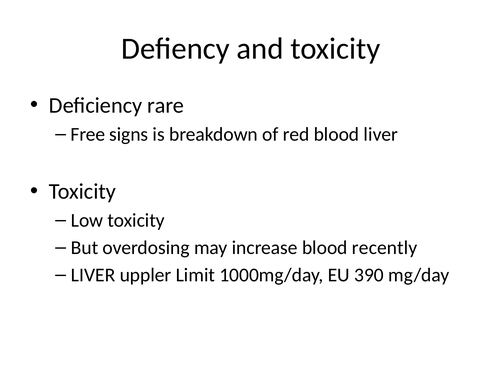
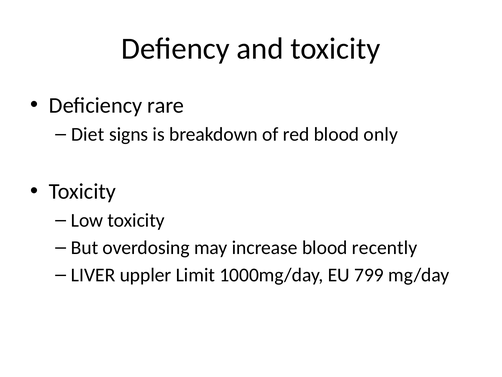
Free: Free -> Diet (88, 134)
blood liver: liver -> only (381, 134)
390: 390 -> 799 (369, 275)
